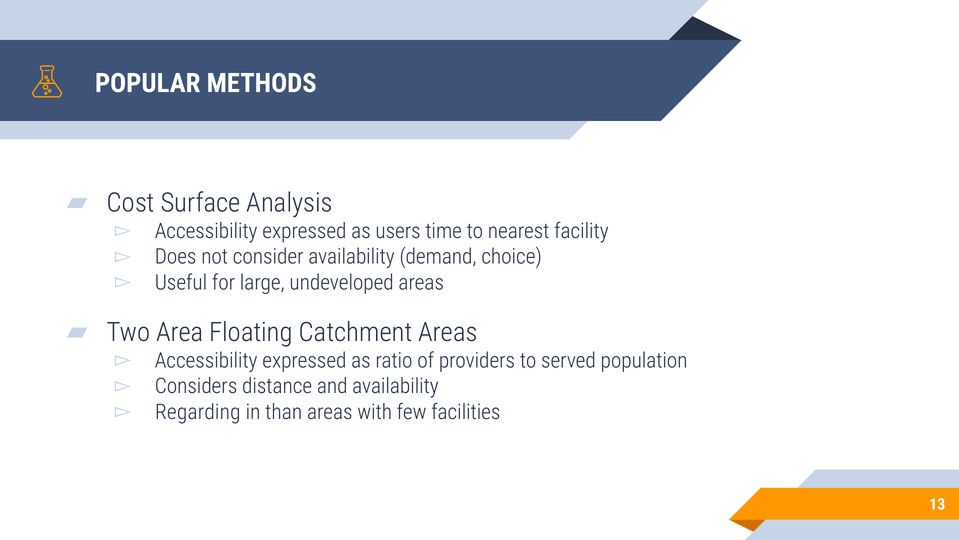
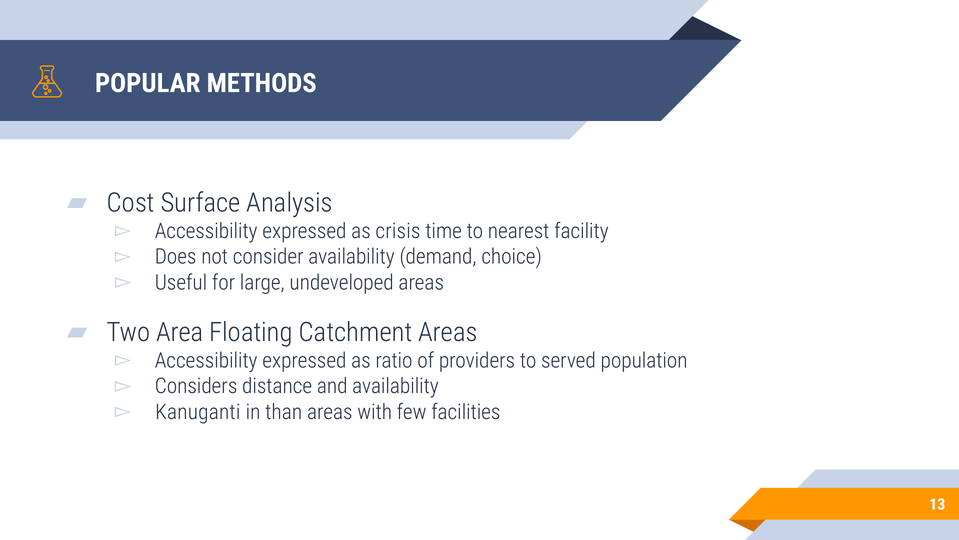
users: users -> crisis (398, 231)
Regarding: Regarding -> Kanuganti (198, 412)
